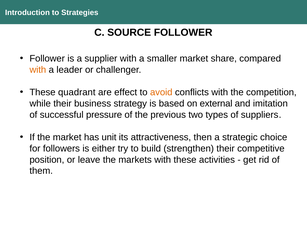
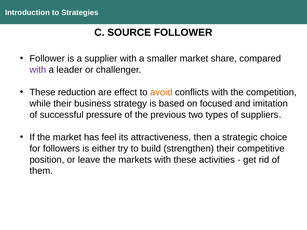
with colour: orange -> purple (38, 70)
quadrant: quadrant -> reduction (77, 92)
external: external -> focused (216, 104)
unit: unit -> feel (109, 137)
